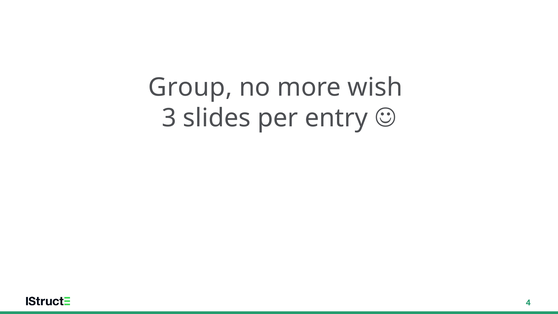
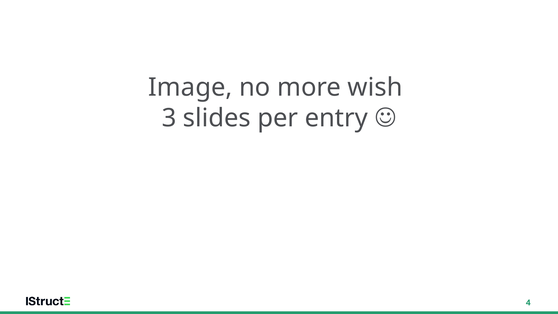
Group: Group -> Image (190, 87)
